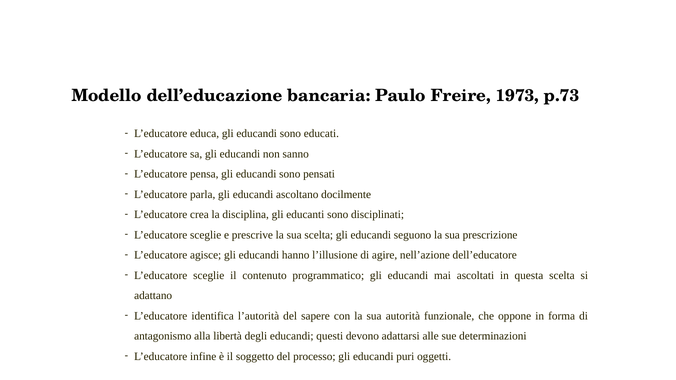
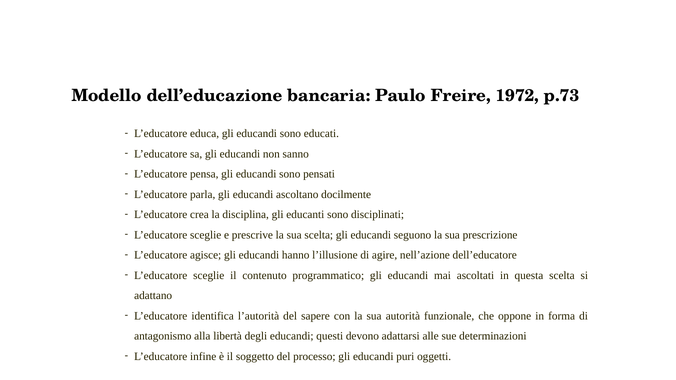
1973: 1973 -> 1972 (517, 96)
